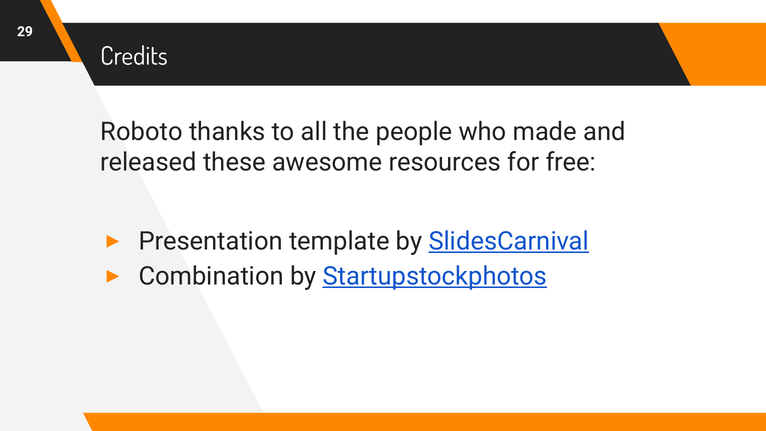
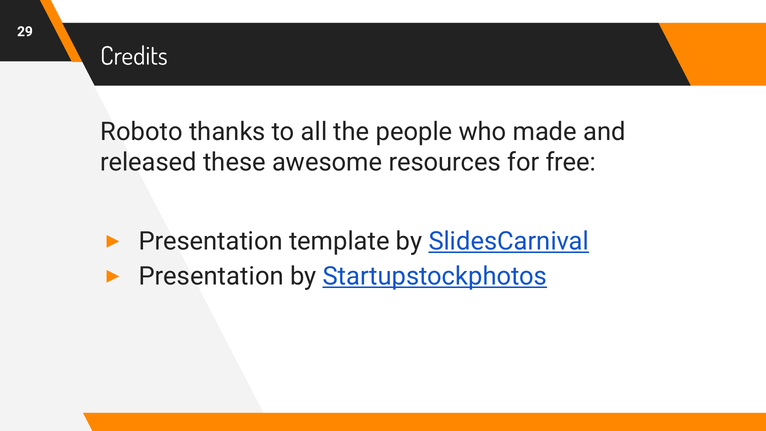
Combination: Combination -> Presentation (211, 276)
